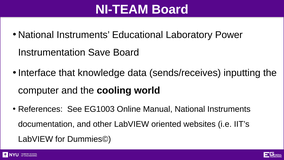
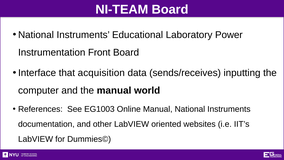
Save: Save -> Front (99, 52)
knowledge: knowledge -> acquisition (101, 73)
the cooling: cooling -> manual (114, 90)
